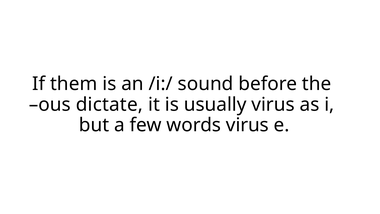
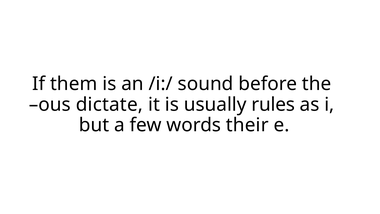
usually virus: virus -> rules (273, 104)
words virus: virus -> their (247, 125)
